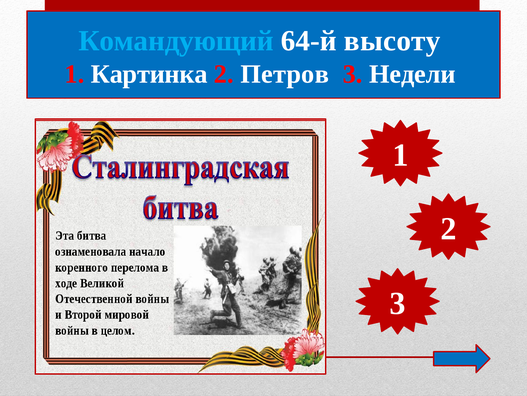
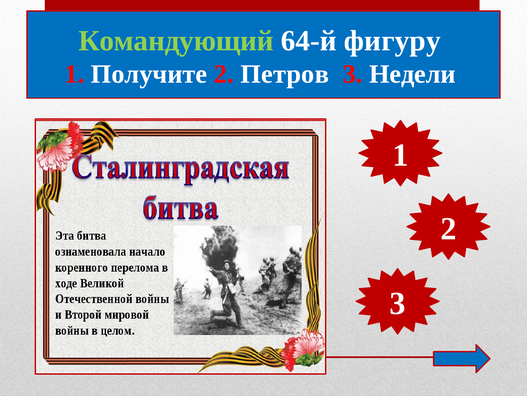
Командующий colour: light blue -> light green (176, 41)
высоту: высоту -> фигуру (392, 41)
Картинка: Картинка -> Получите (149, 74)
